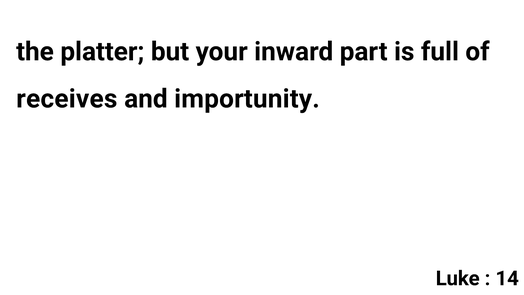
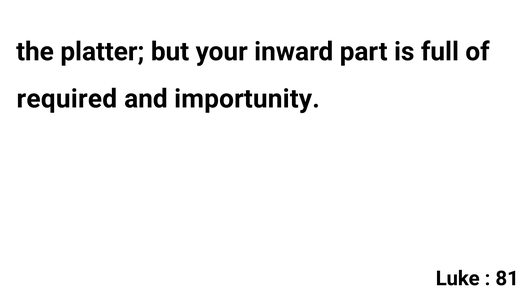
receives: receives -> required (67, 99)
14: 14 -> 81 (507, 278)
